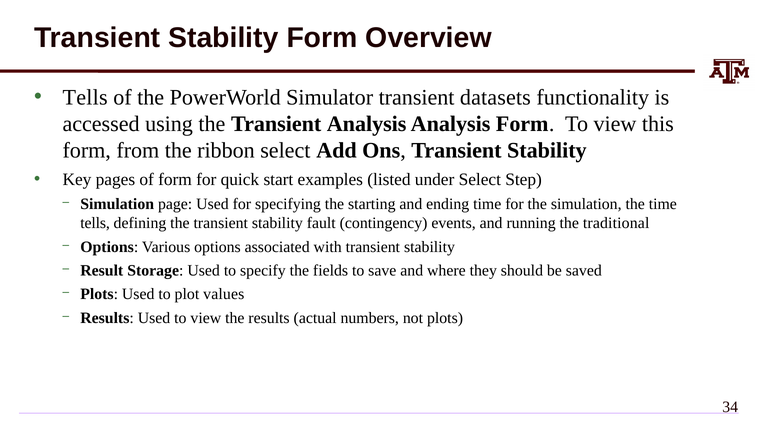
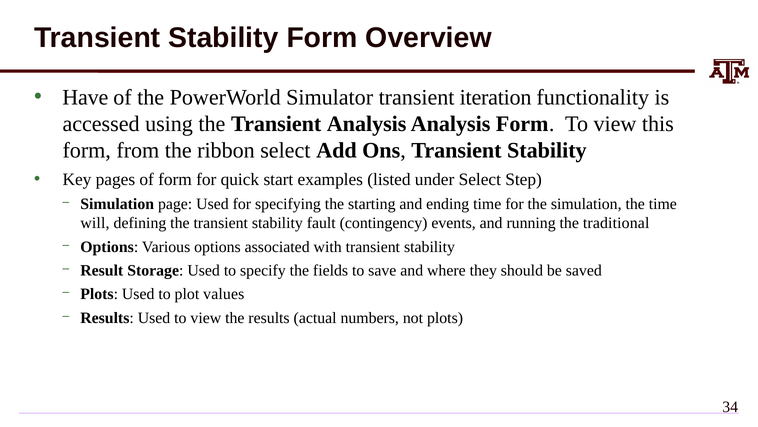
Tells: Tells -> Have (85, 97)
datasets: datasets -> iteration (496, 97)
tells: tells -> will (95, 223)
